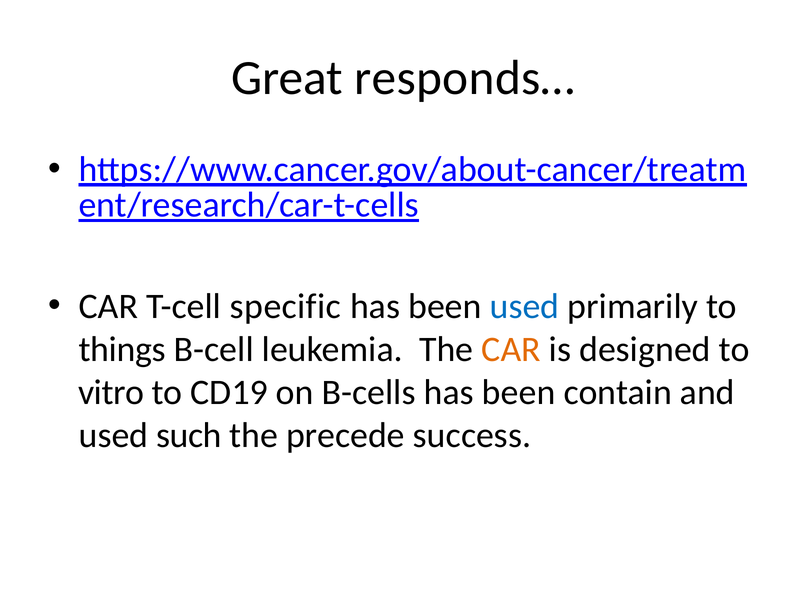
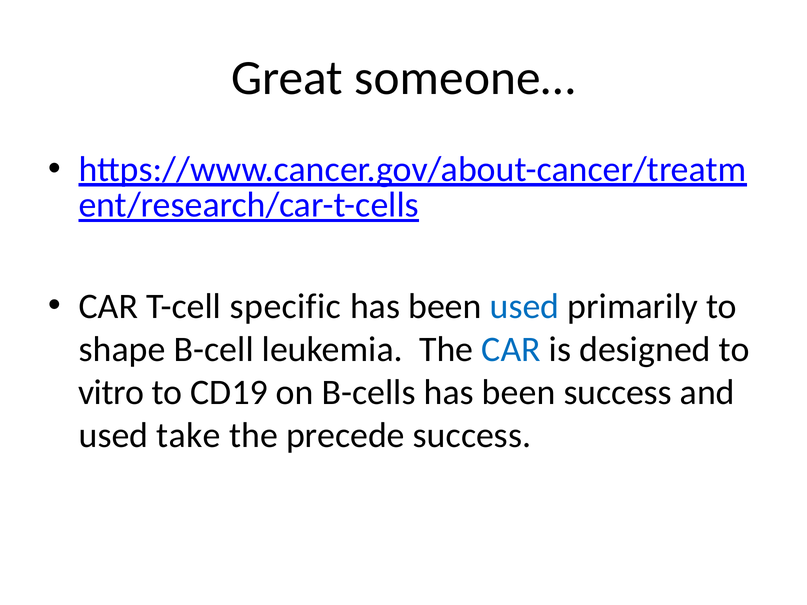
responds…: responds… -> someone… (465, 78)
things: things -> shape (122, 349)
CAR colour: orange -> blue (511, 349)
been contain: contain -> success (618, 393)
such: such -> take (189, 436)
